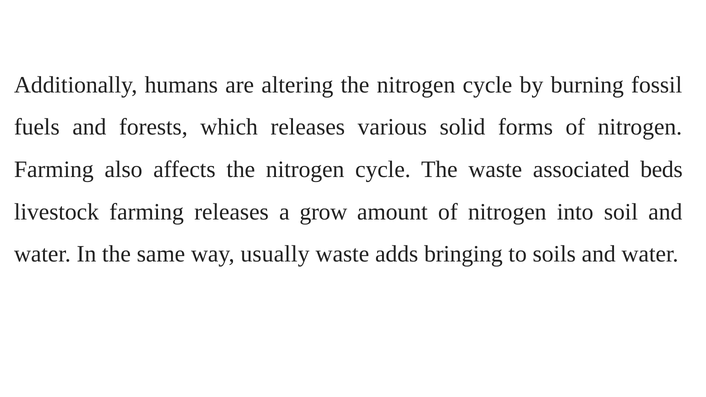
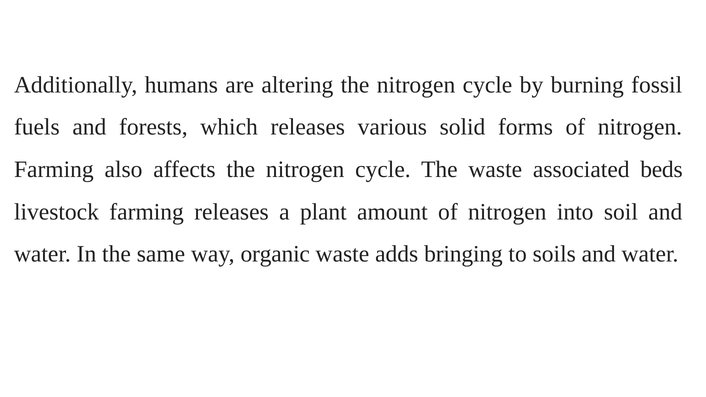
grow: grow -> plant (323, 212)
usually: usually -> organic (275, 254)
